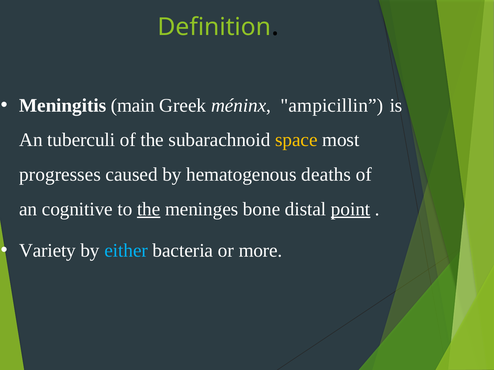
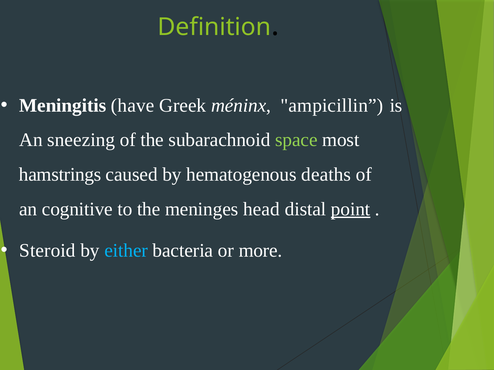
main: main -> have (133, 106)
tuberculi: tuberculi -> sneezing (81, 140)
space colour: yellow -> light green (296, 140)
progresses: progresses -> hamstrings (60, 175)
the underline: present -> none (149, 209)
bone: bone -> head (262, 209)
Variety: Variety -> Steroid (47, 251)
